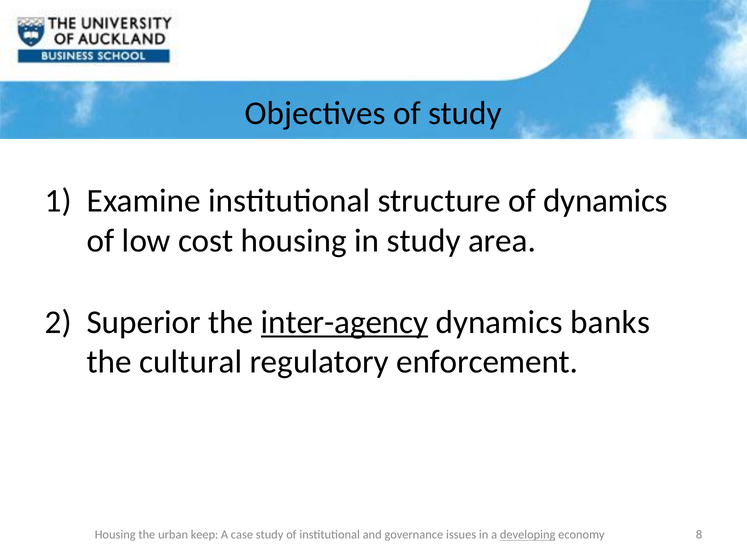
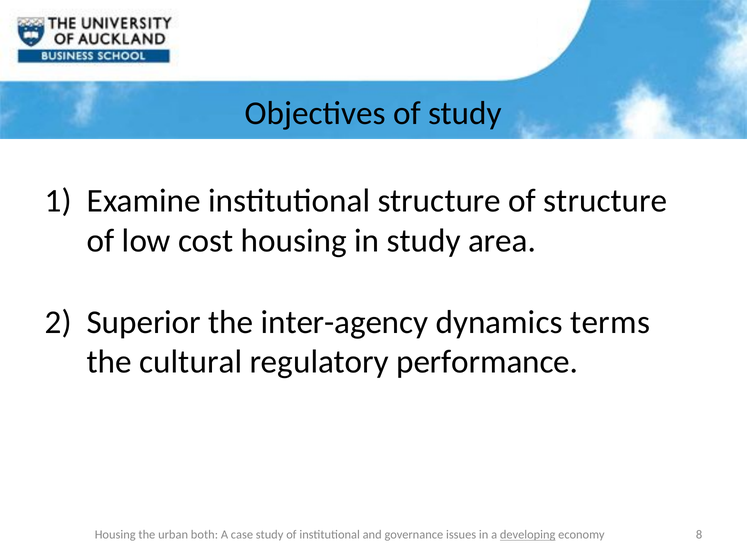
of dynamics: dynamics -> structure (605, 201)
inter-agency underline: present -> none (345, 322)
banks: banks -> terms (610, 322)
enforcement: enforcement -> performance (487, 362)
keep: keep -> both (204, 535)
